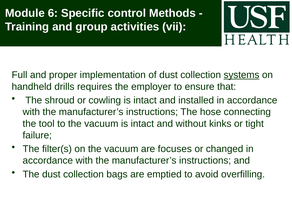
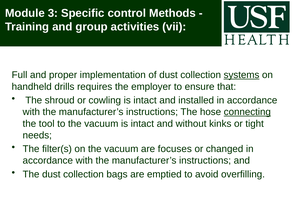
6: 6 -> 3 (53, 13)
connecting underline: none -> present (247, 112)
failure: failure -> needs (37, 135)
